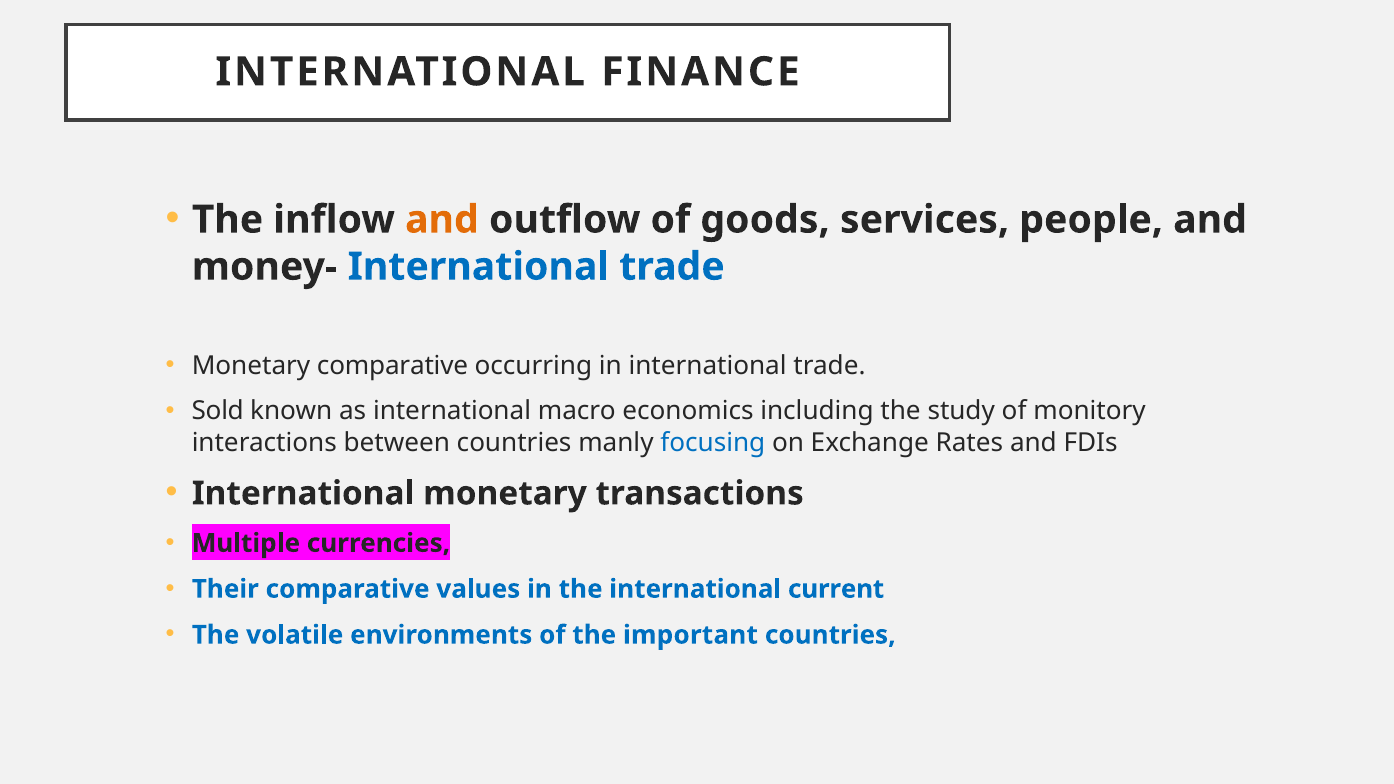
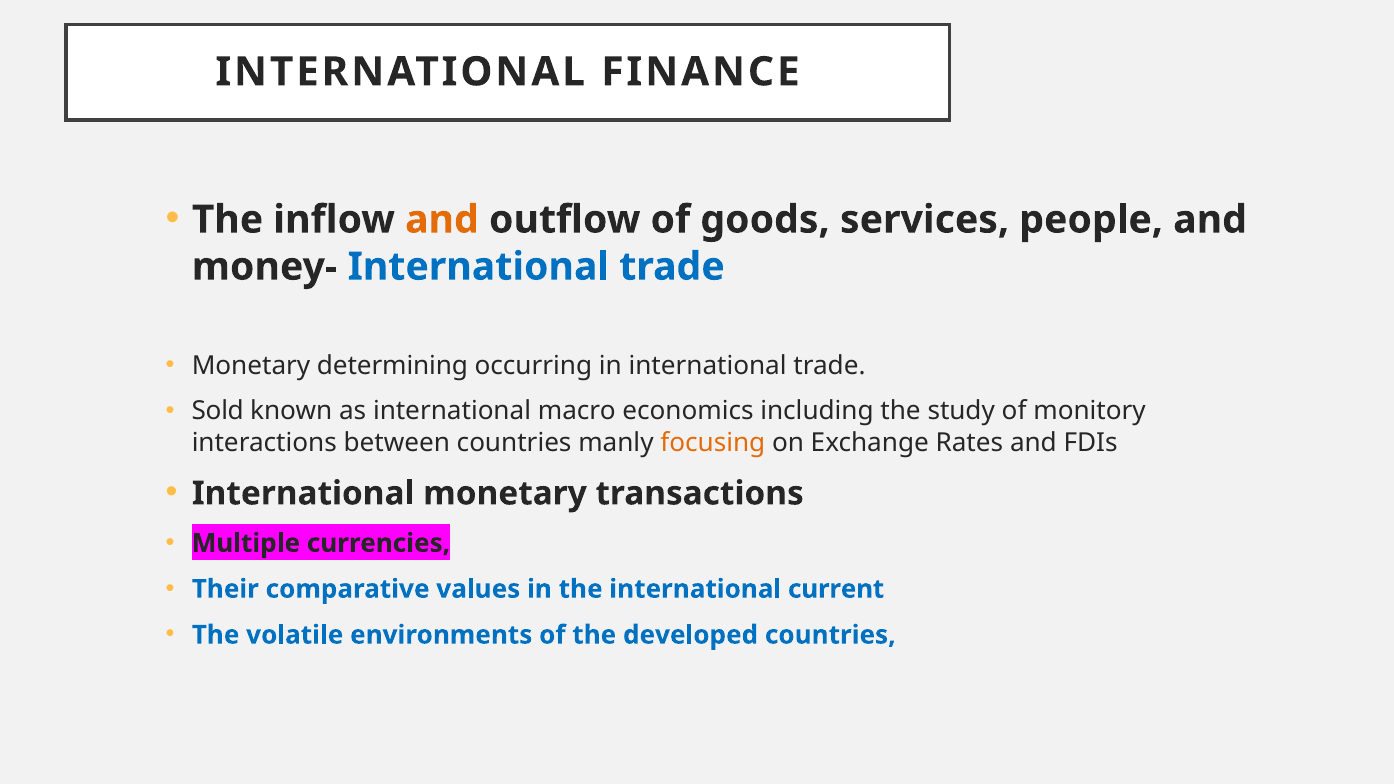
Monetary comparative: comparative -> determining (392, 366)
focusing colour: blue -> orange (713, 443)
important: important -> developed (691, 635)
